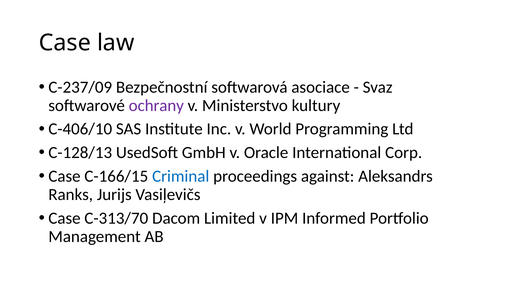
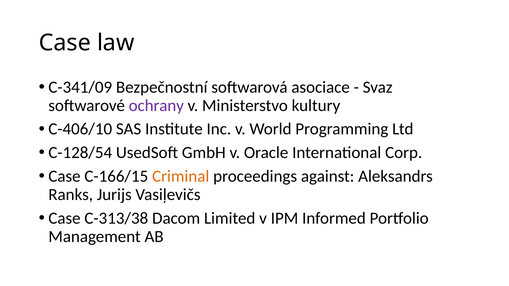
C-237/09: C-237/09 -> C-341/09 (80, 87)
C-128/13: C-128/13 -> C-128/54 (80, 153)
Criminal colour: blue -> orange (181, 176)
C-313/70: C-313/70 -> C-313/38 (116, 218)
